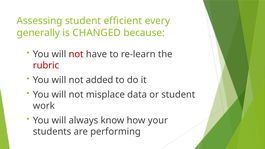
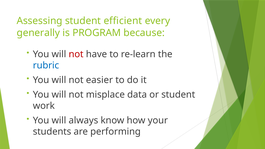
CHANGED: CHANGED -> PROGRAM (97, 33)
rubric colour: red -> blue (46, 66)
added: added -> easier (99, 80)
